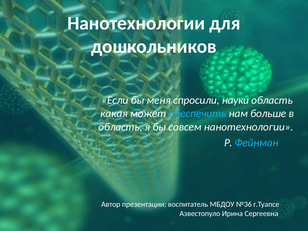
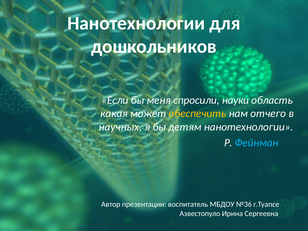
обеспечить colour: light blue -> yellow (197, 114)
больше: больше -> отчего (268, 114)
область: область -> научных (120, 127)
совсем: совсем -> детям (185, 127)
